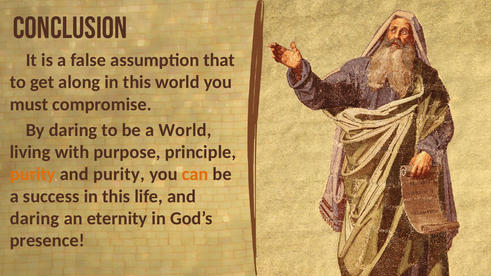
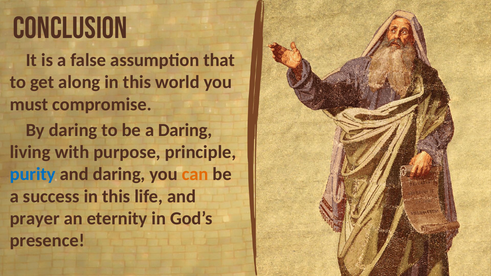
a World: World -> Daring (185, 130)
purity colour: orange -> blue (33, 174)
and purity: purity -> daring (119, 174)
daring: daring -> prayer (35, 219)
